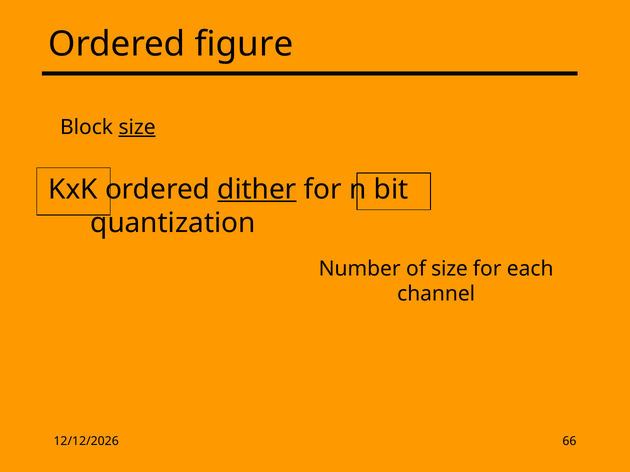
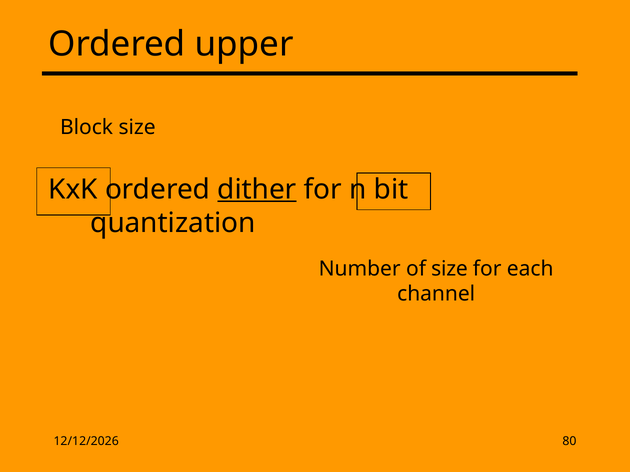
figure: figure -> upper (244, 44)
size underline: present -> none (137, 127)
66: 66 -> 80 (569, 442)
